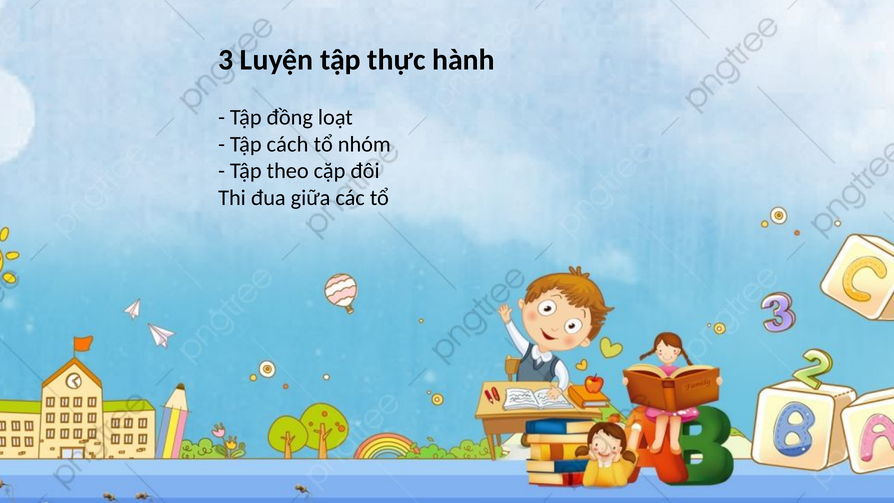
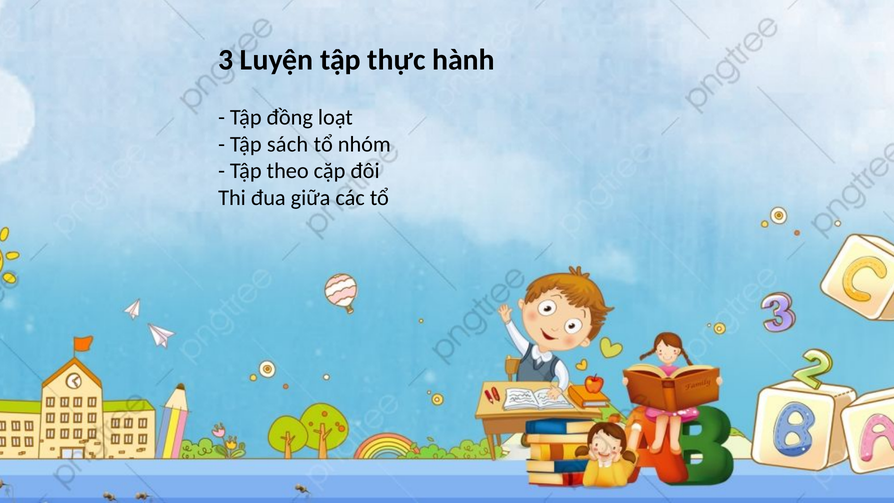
cách: cách -> sách (288, 144)
